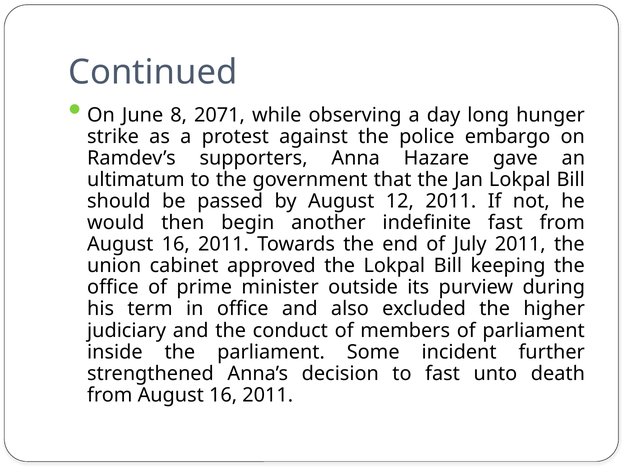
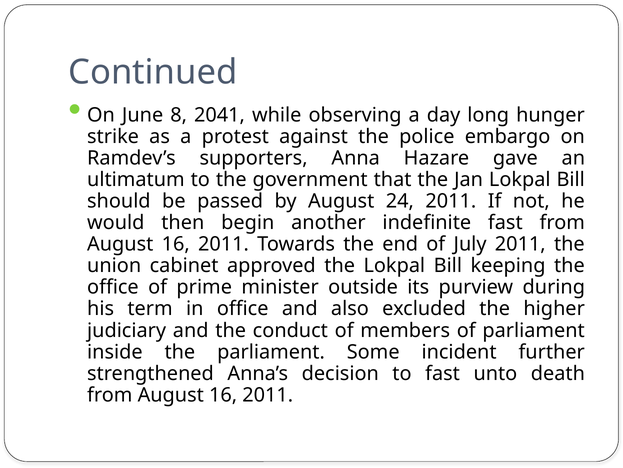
2071: 2071 -> 2041 (219, 115)
12: 12 -> 24 (400, 201)
